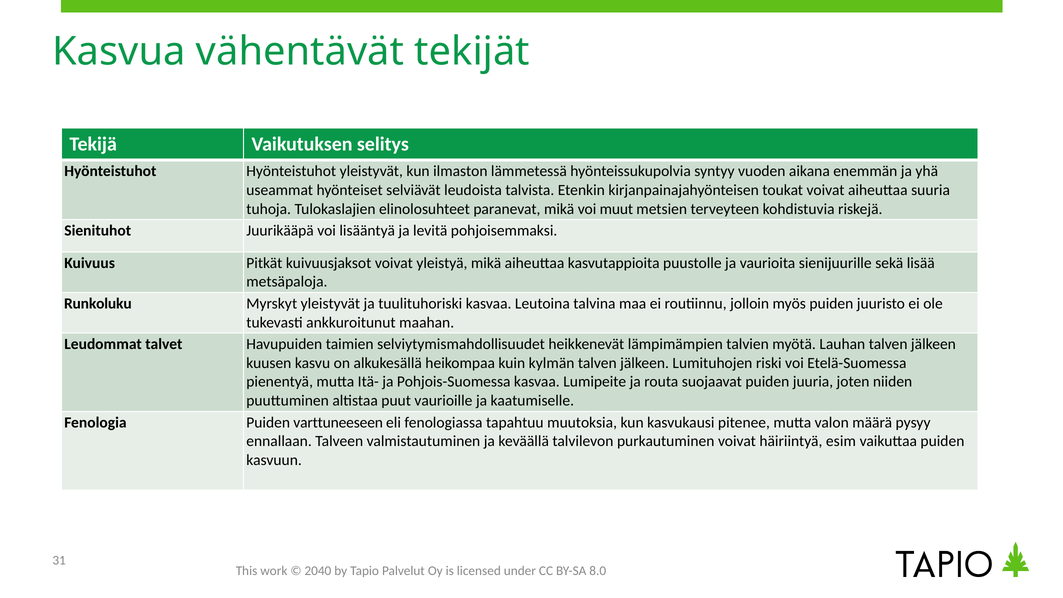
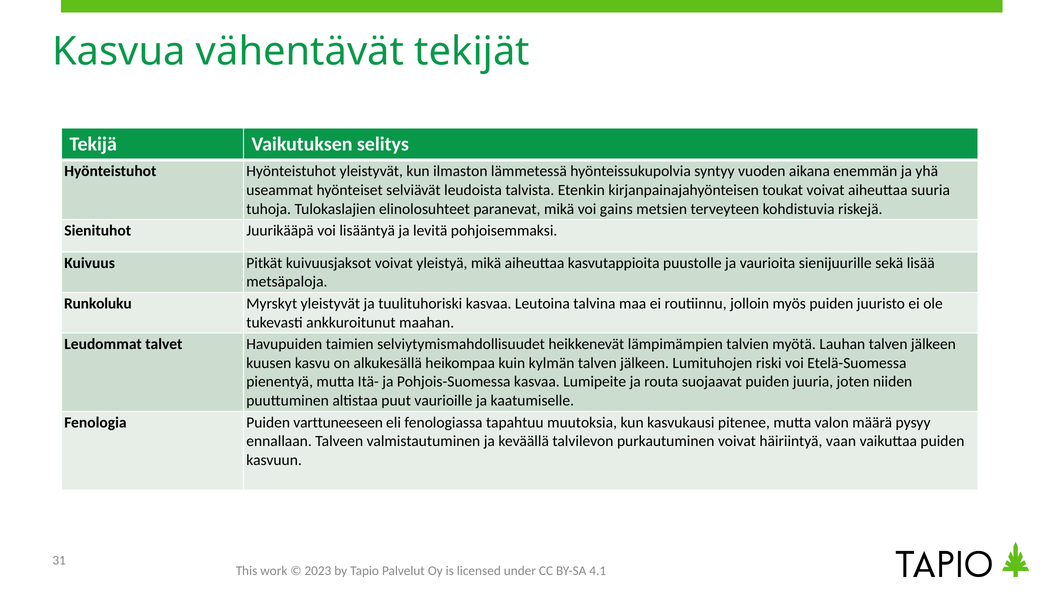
muut: muut -> gains (616, 209)
esim: esim -> vaan (841, 441)
2040: 2040 -> 2023 (318, 571)
8.0: 8.0 -> 4.1 (598, 571)
